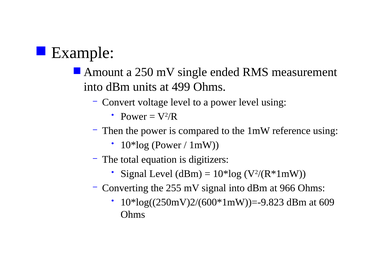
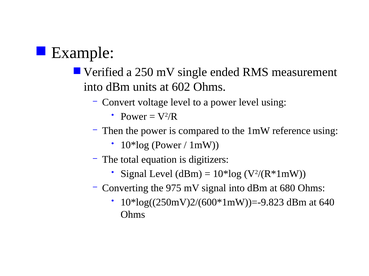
Amount: Amount -> Verified (104, 72)
499: 499 -> 602 (181, 87)
255: 255 -> 975 (174, 189)
966: 966 -> 680 (287, 189)
609: 609 -> 640 (327, 203)
